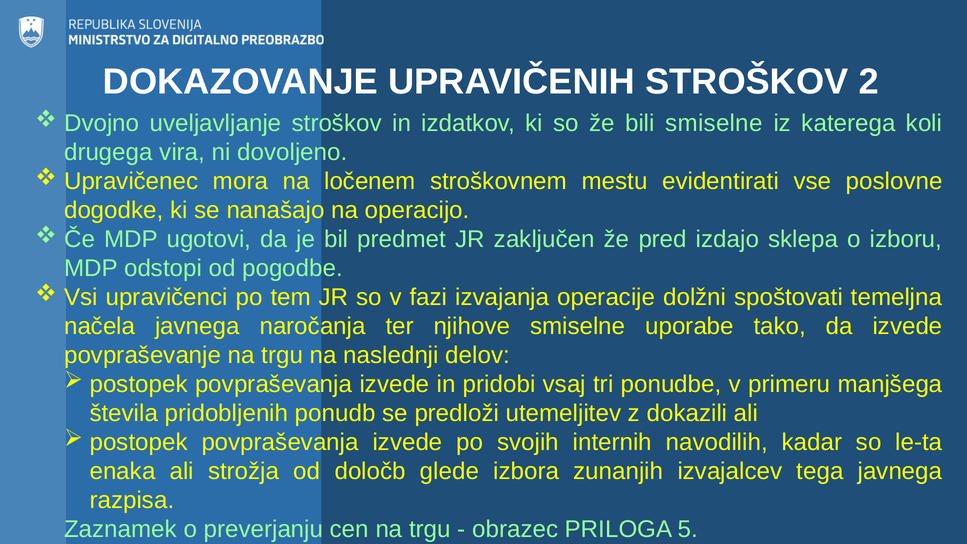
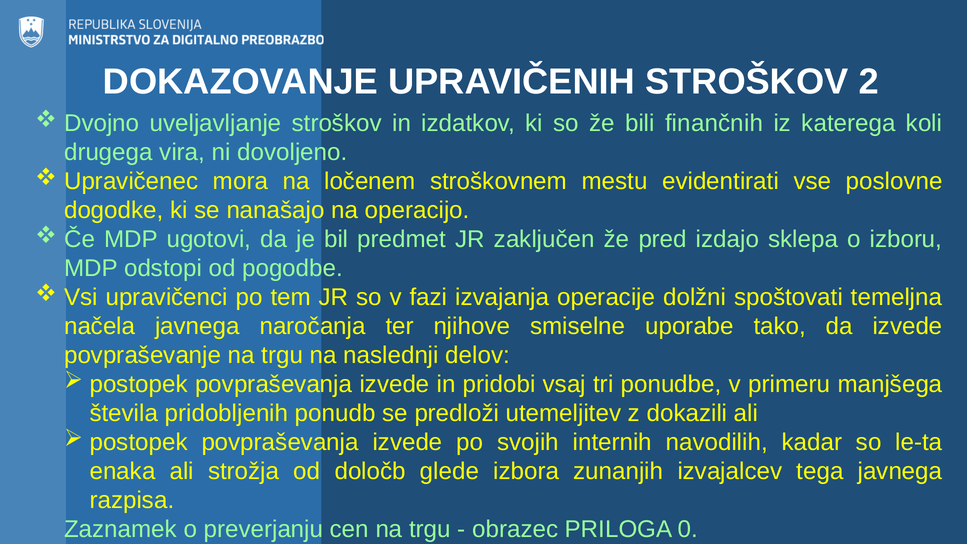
bili smiselne: smiselne -> finančnih (714, 123)
5: 5 -> 0 (688, 529)
